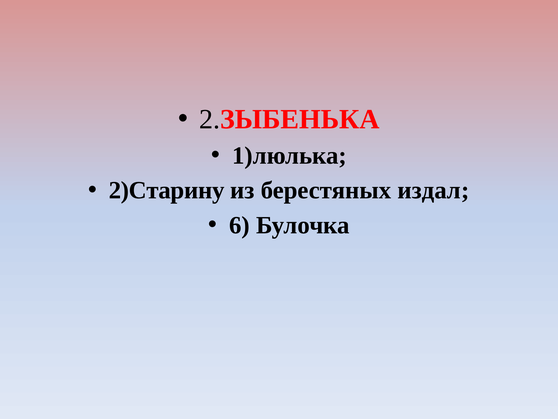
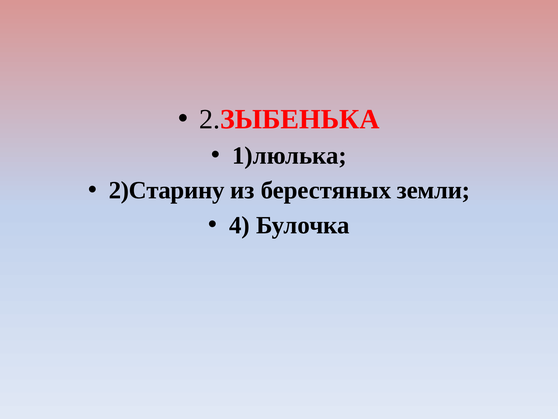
издал: издал -> земли (434, 190)
6: 6 -> 4 (240, 225)
